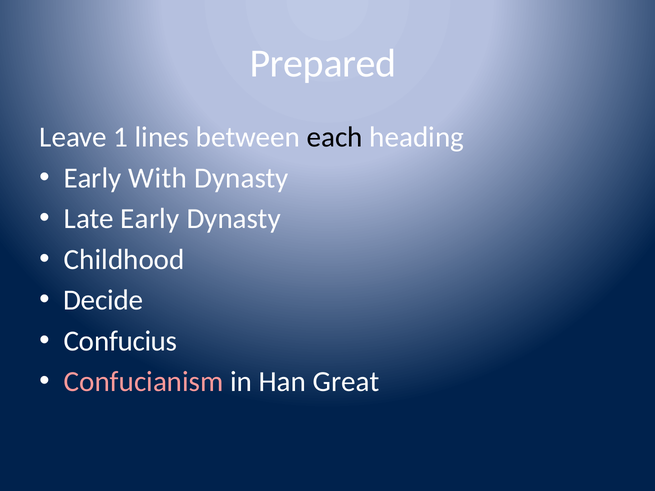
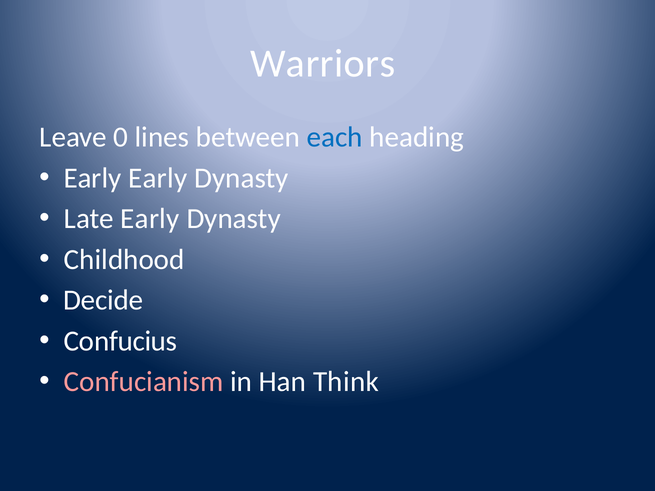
Prepared: Prepared -> Warriors (323, 63)
1: 1 -> 0 (121, 137)
each colour: black -> blue (335, 137)
Early With: With -> Early (158, 178)
Great: Great -> Think (346, 382)
